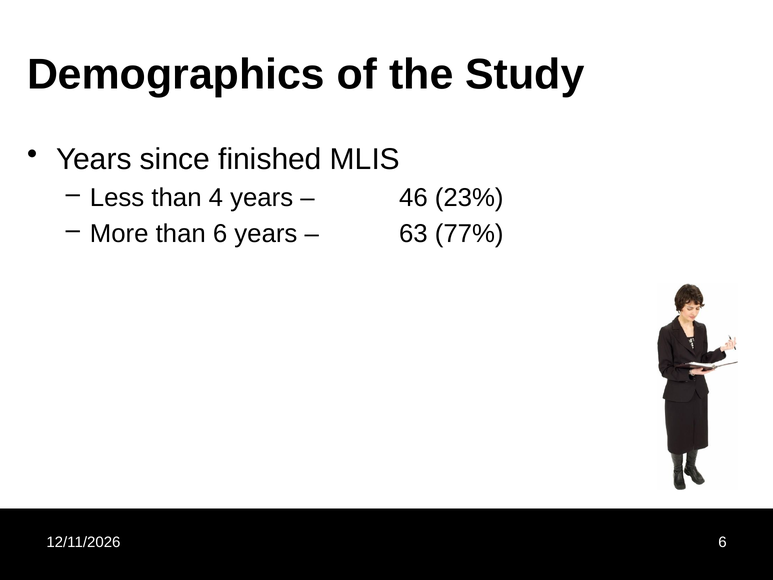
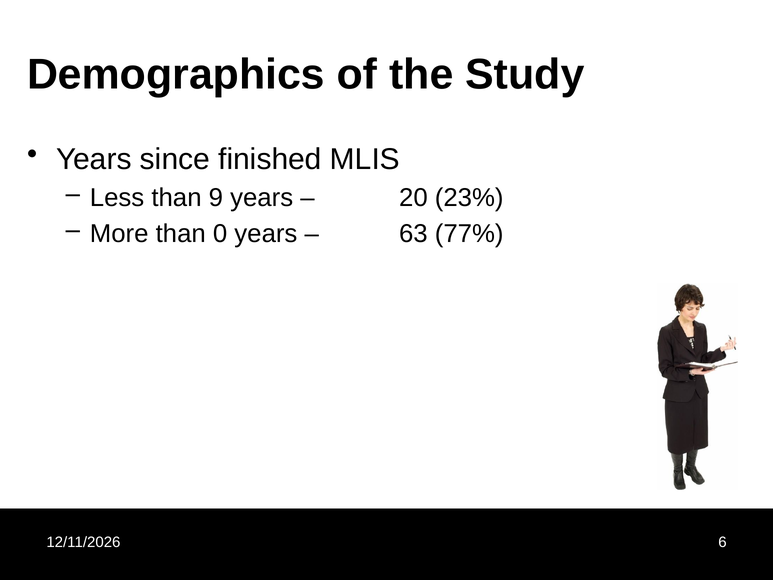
4: 4 -> 9 (216, 198)
46: 46 -> 20 (413, 198)
than 6: 6 -> 0 (220, 234)
